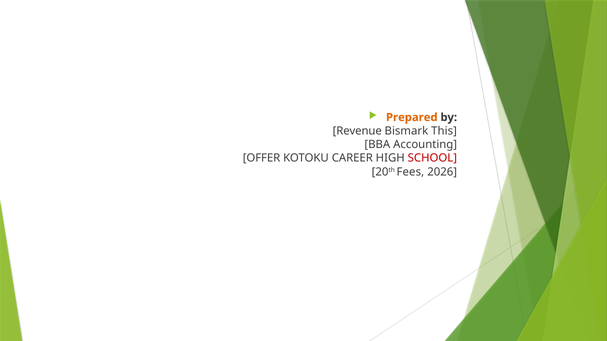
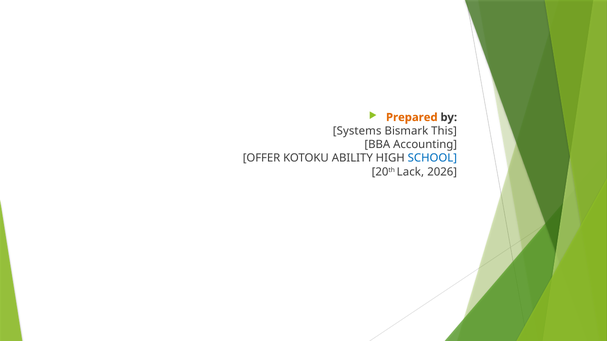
Revenue: Revenue -> Systems (357, 131)
CAREER: CAREER -> ABILITY (352, 158)
SCHOOL colour: red -> blue (432, 158)
Fees: Fees -> Lack (410, 172)
